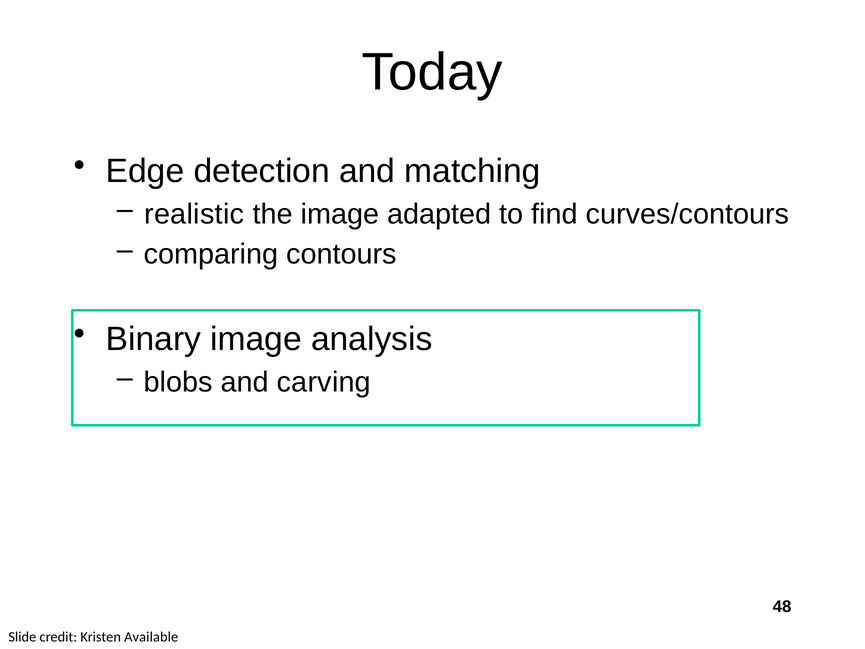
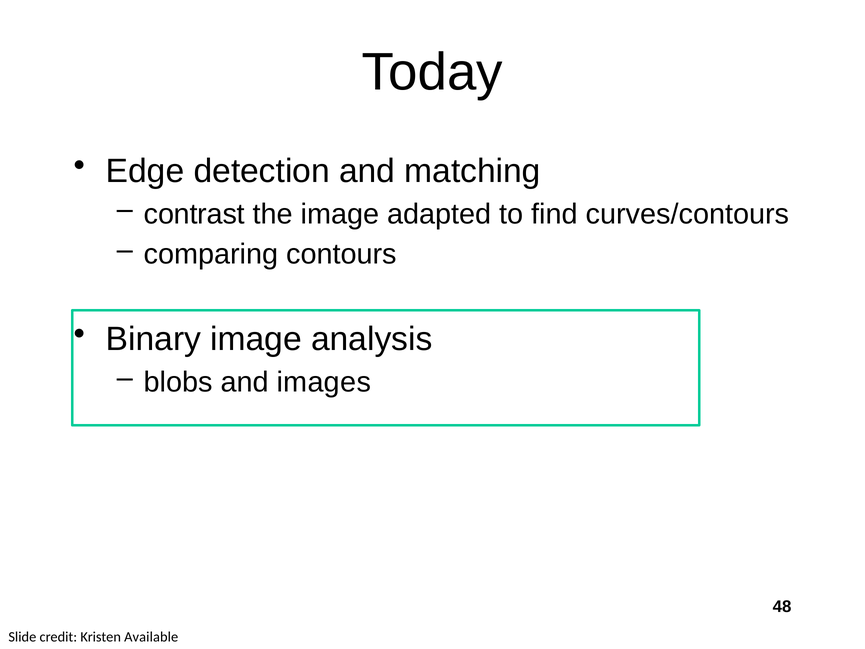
realistic: realistic -> contrast (194, 214)
carving: carving -> images (324, 382)
